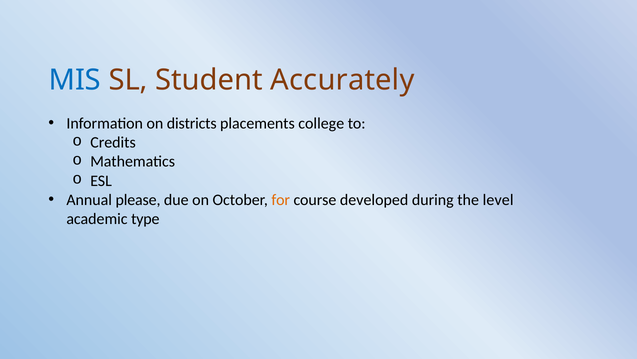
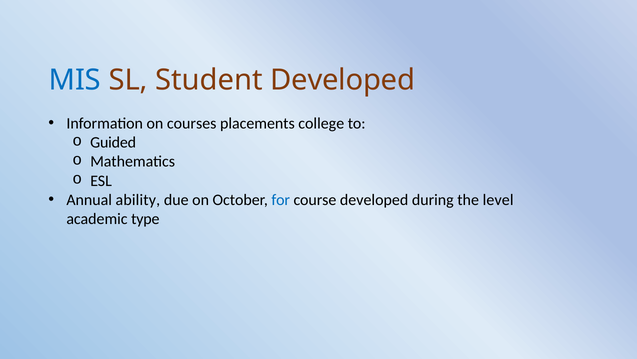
Student Accurately: Accurately -> Developed (343, 80)
districts: districts -> courses (192, 123)
Credits: Credits -> Guided (113, 142)
please: please -> ability (138, 200)
for colour: orange -> blue (281, 200)
